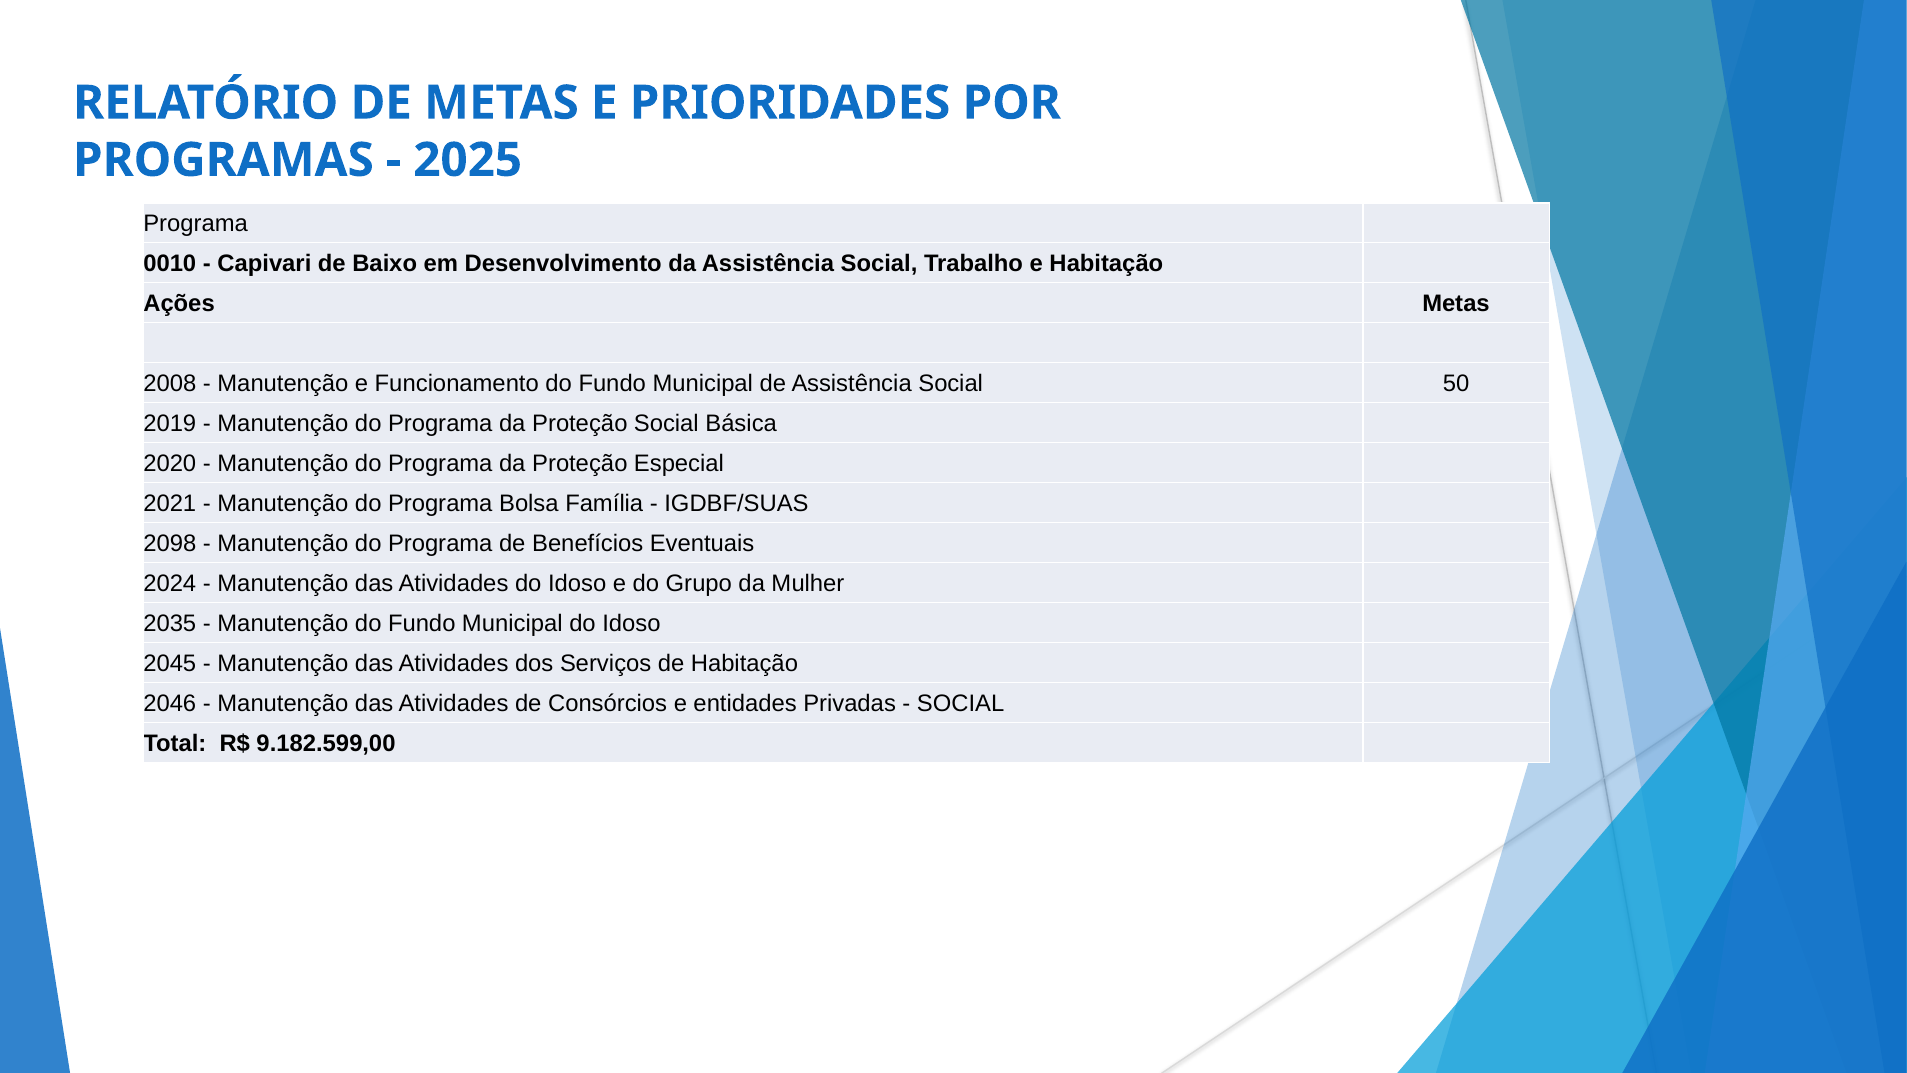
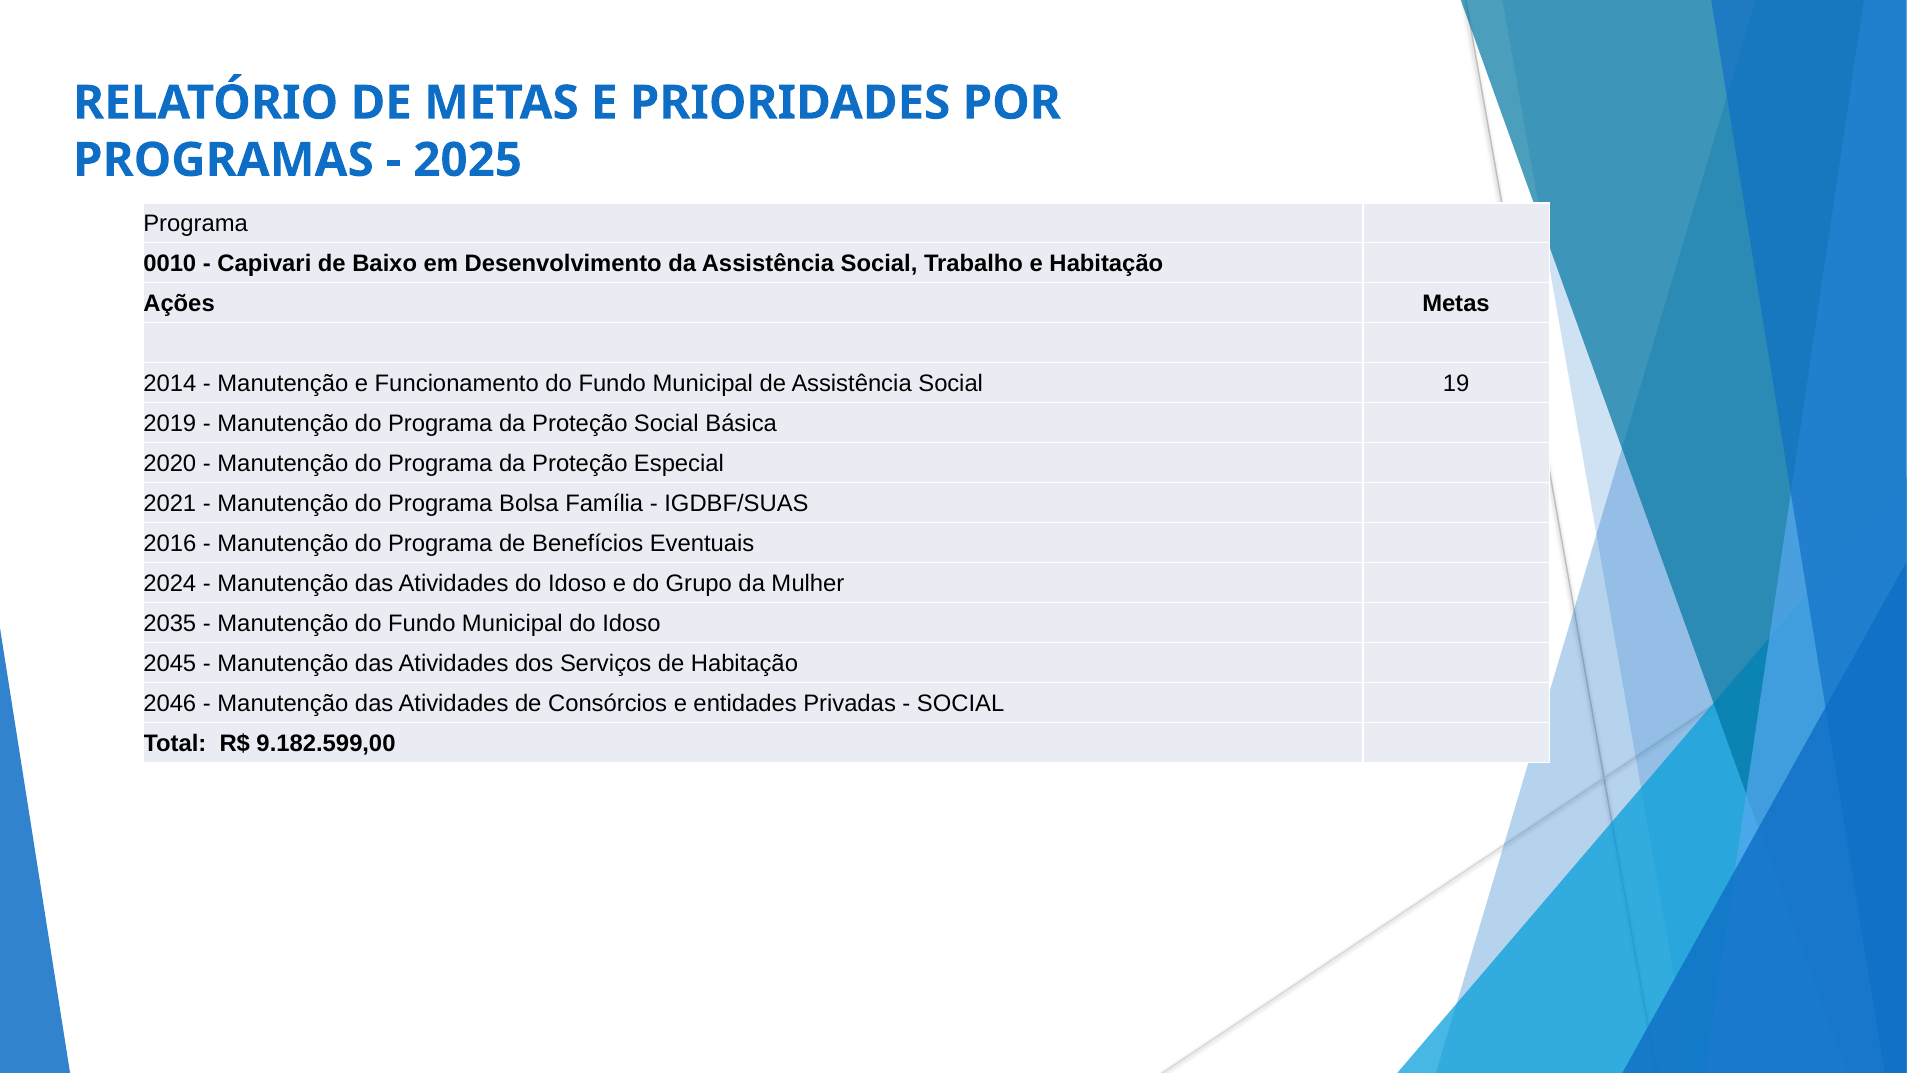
2008: 2008 -> 2014 (170, 383)
50: 50 -> 19 (1456, 383)
2098: 2098 -> 2016 (170, 543)
